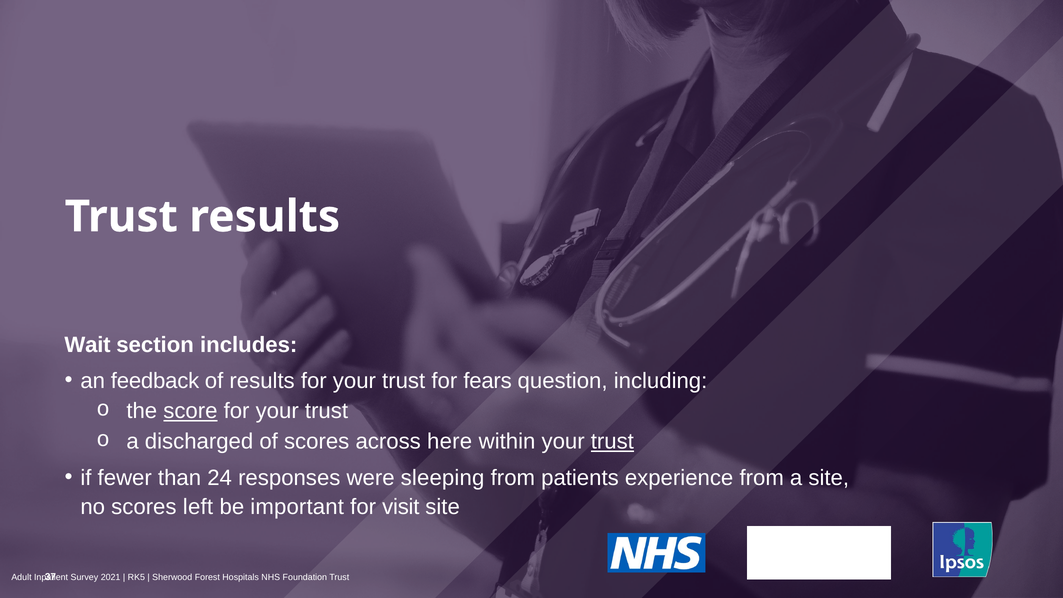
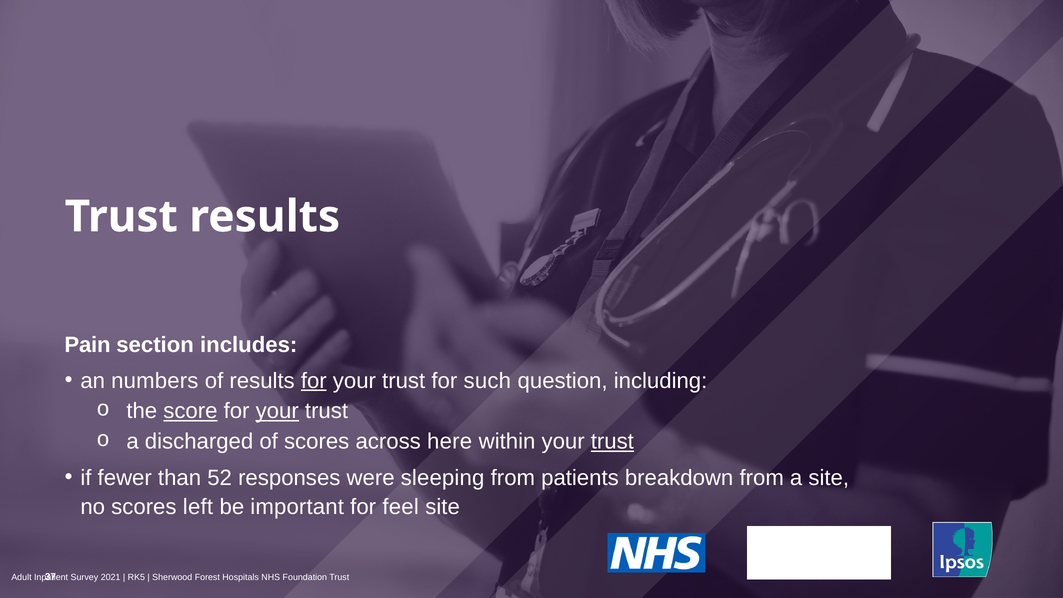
Wait: Wait -> Pain (88, 345)
feedback: feedback -> numbers (155, 381)
for underline: none -> present (314, 381)
fears: fears -> such (487, 381)
your underline: none -> present (277, 411)
24: 24 -> 52 (220, 478)
experience: experience -> breakdown (679, 478)
visit: visit -> feel (401, 507)
